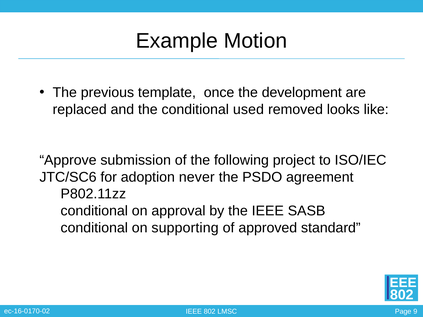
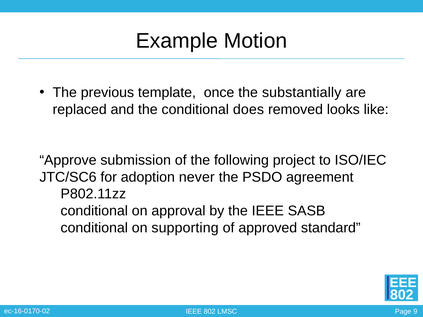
development: development -> substantially (302, 93)
used: used -> does (248, 110)
